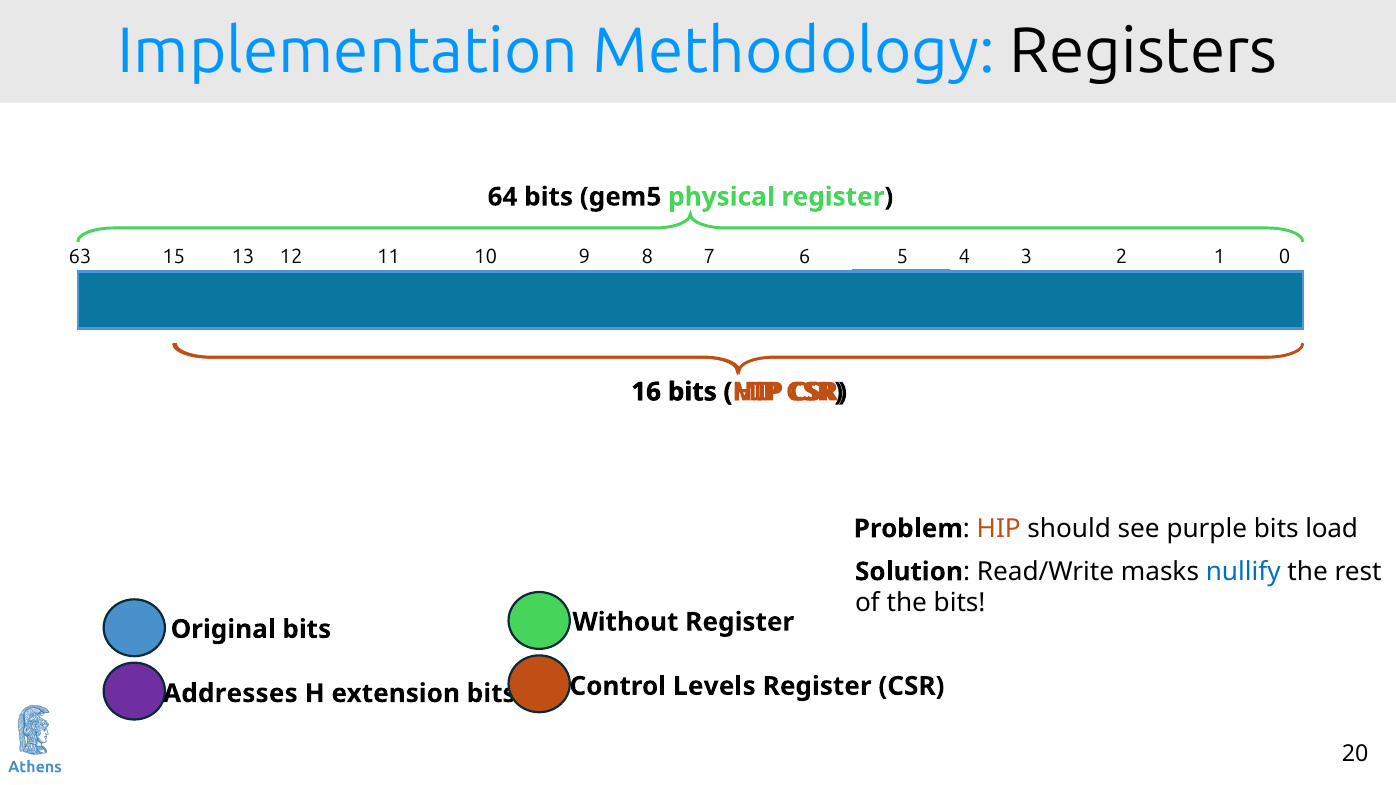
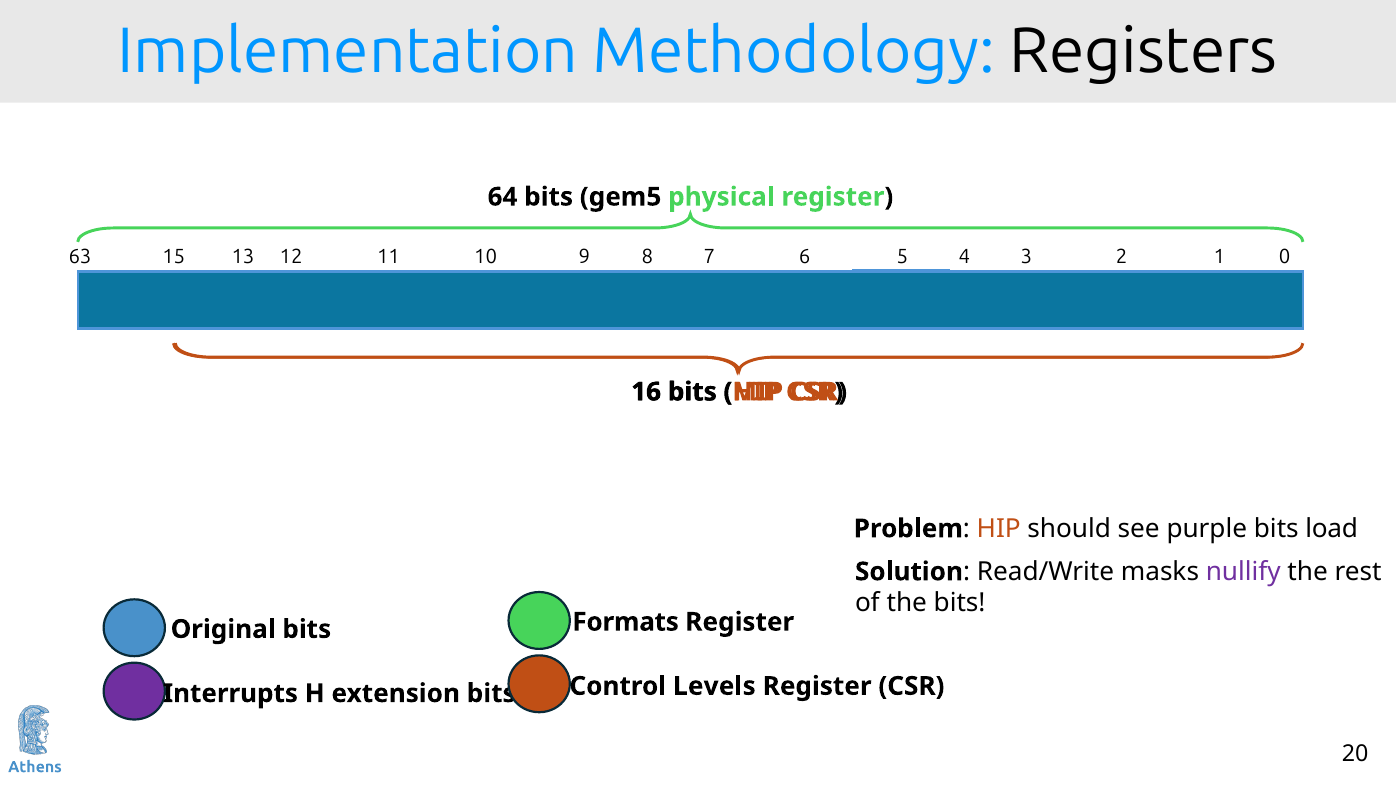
nullify colour: blue -> purple (1243, 572)
Without: Without -> Formats (626, 622)
Addresses: Addresses -> Interrupts (230, 694)
